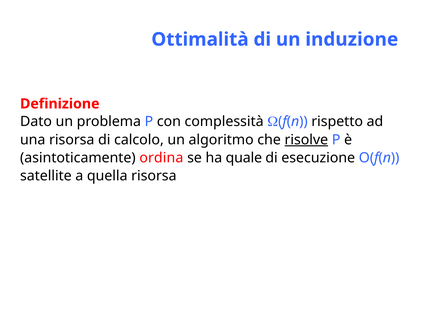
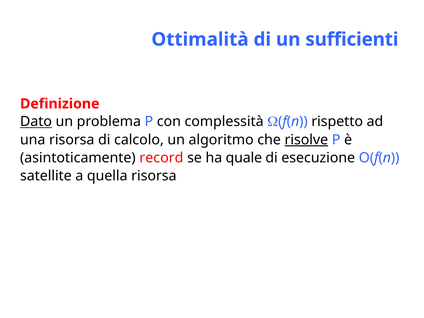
induzione: induzione -> sufficienti (352, 39)
Dato underline: none -> present (36, 122)
ordina: ordina -> record (161, 158)
